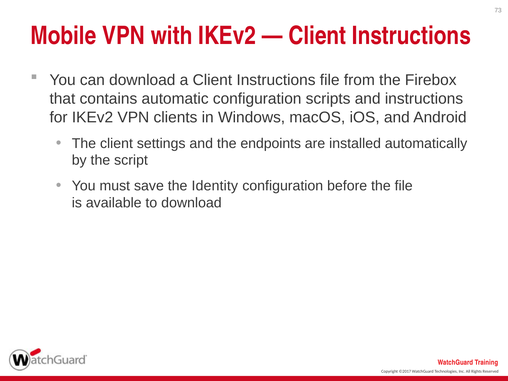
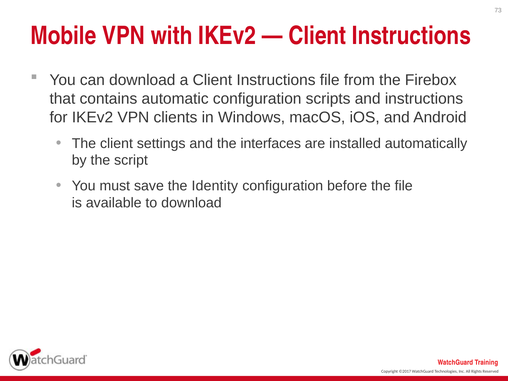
endpoints: endpoints -> interfaces (271, 143)
